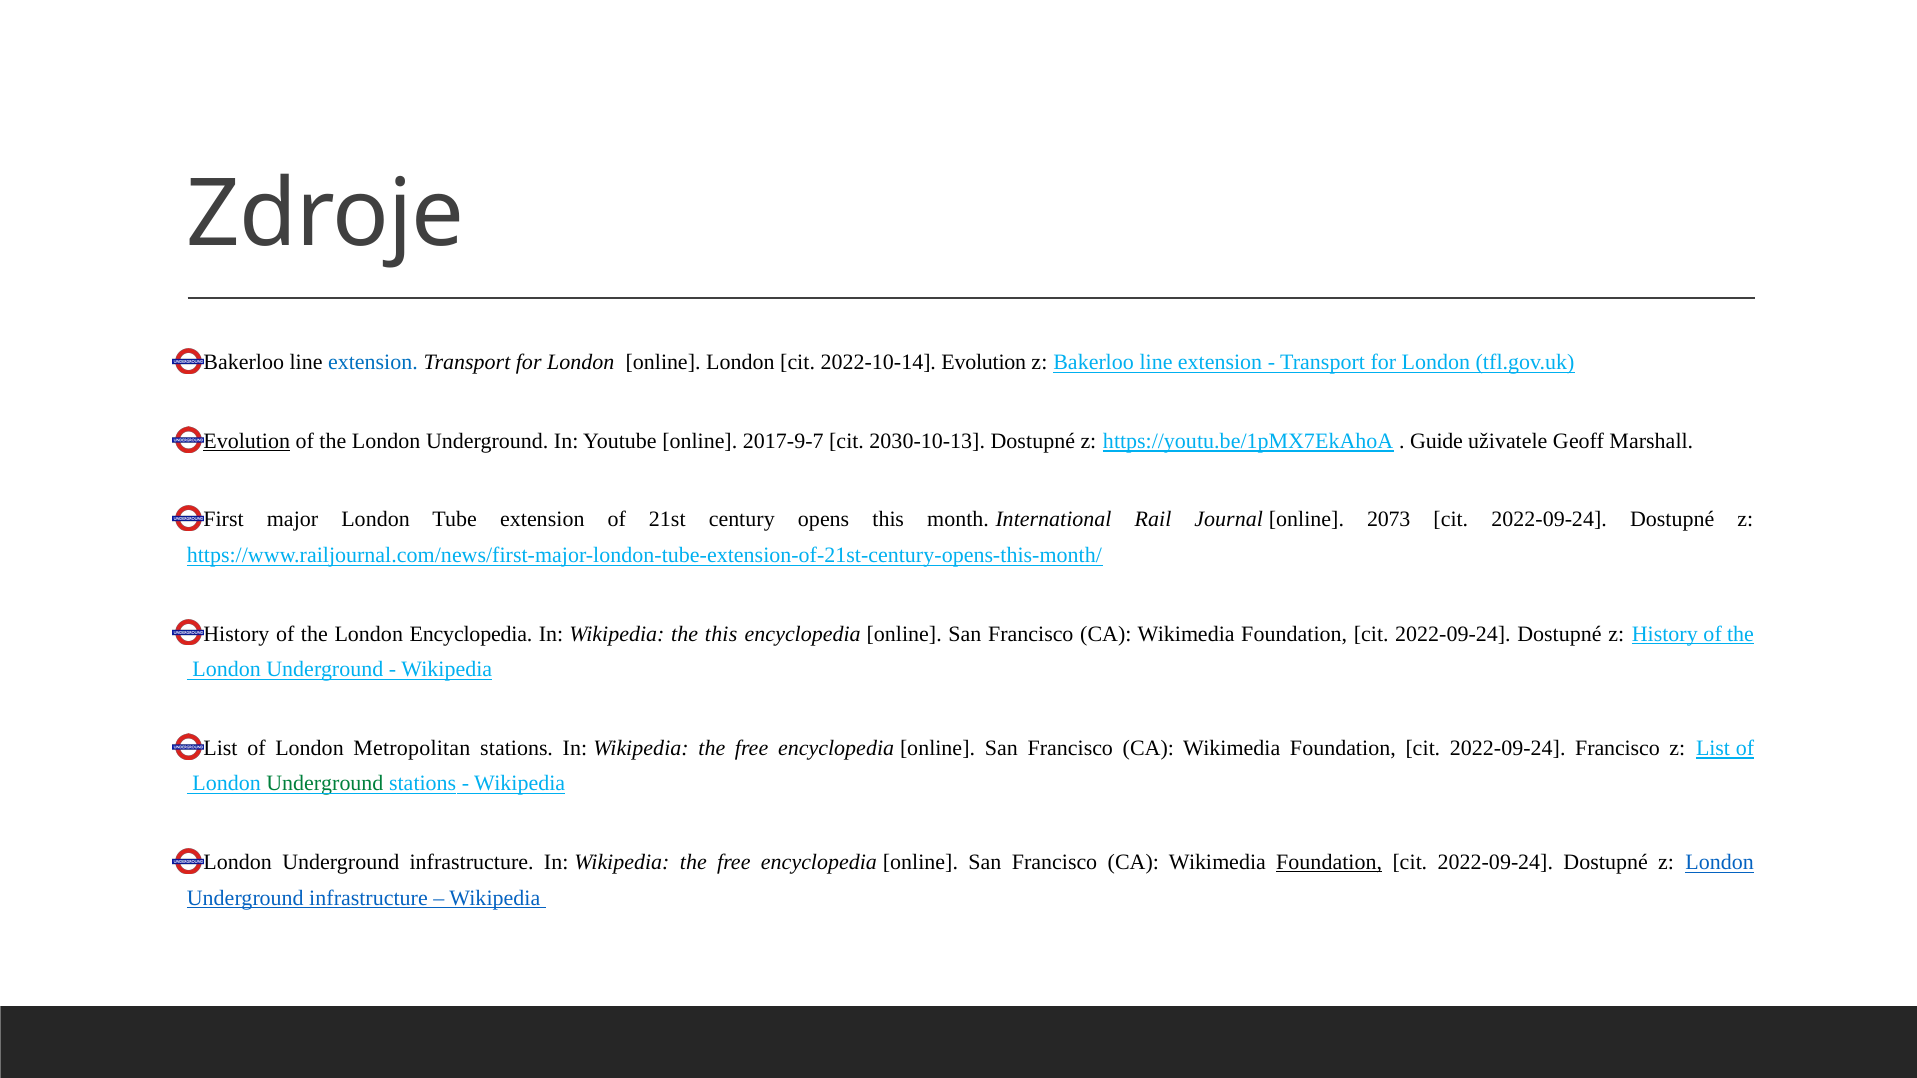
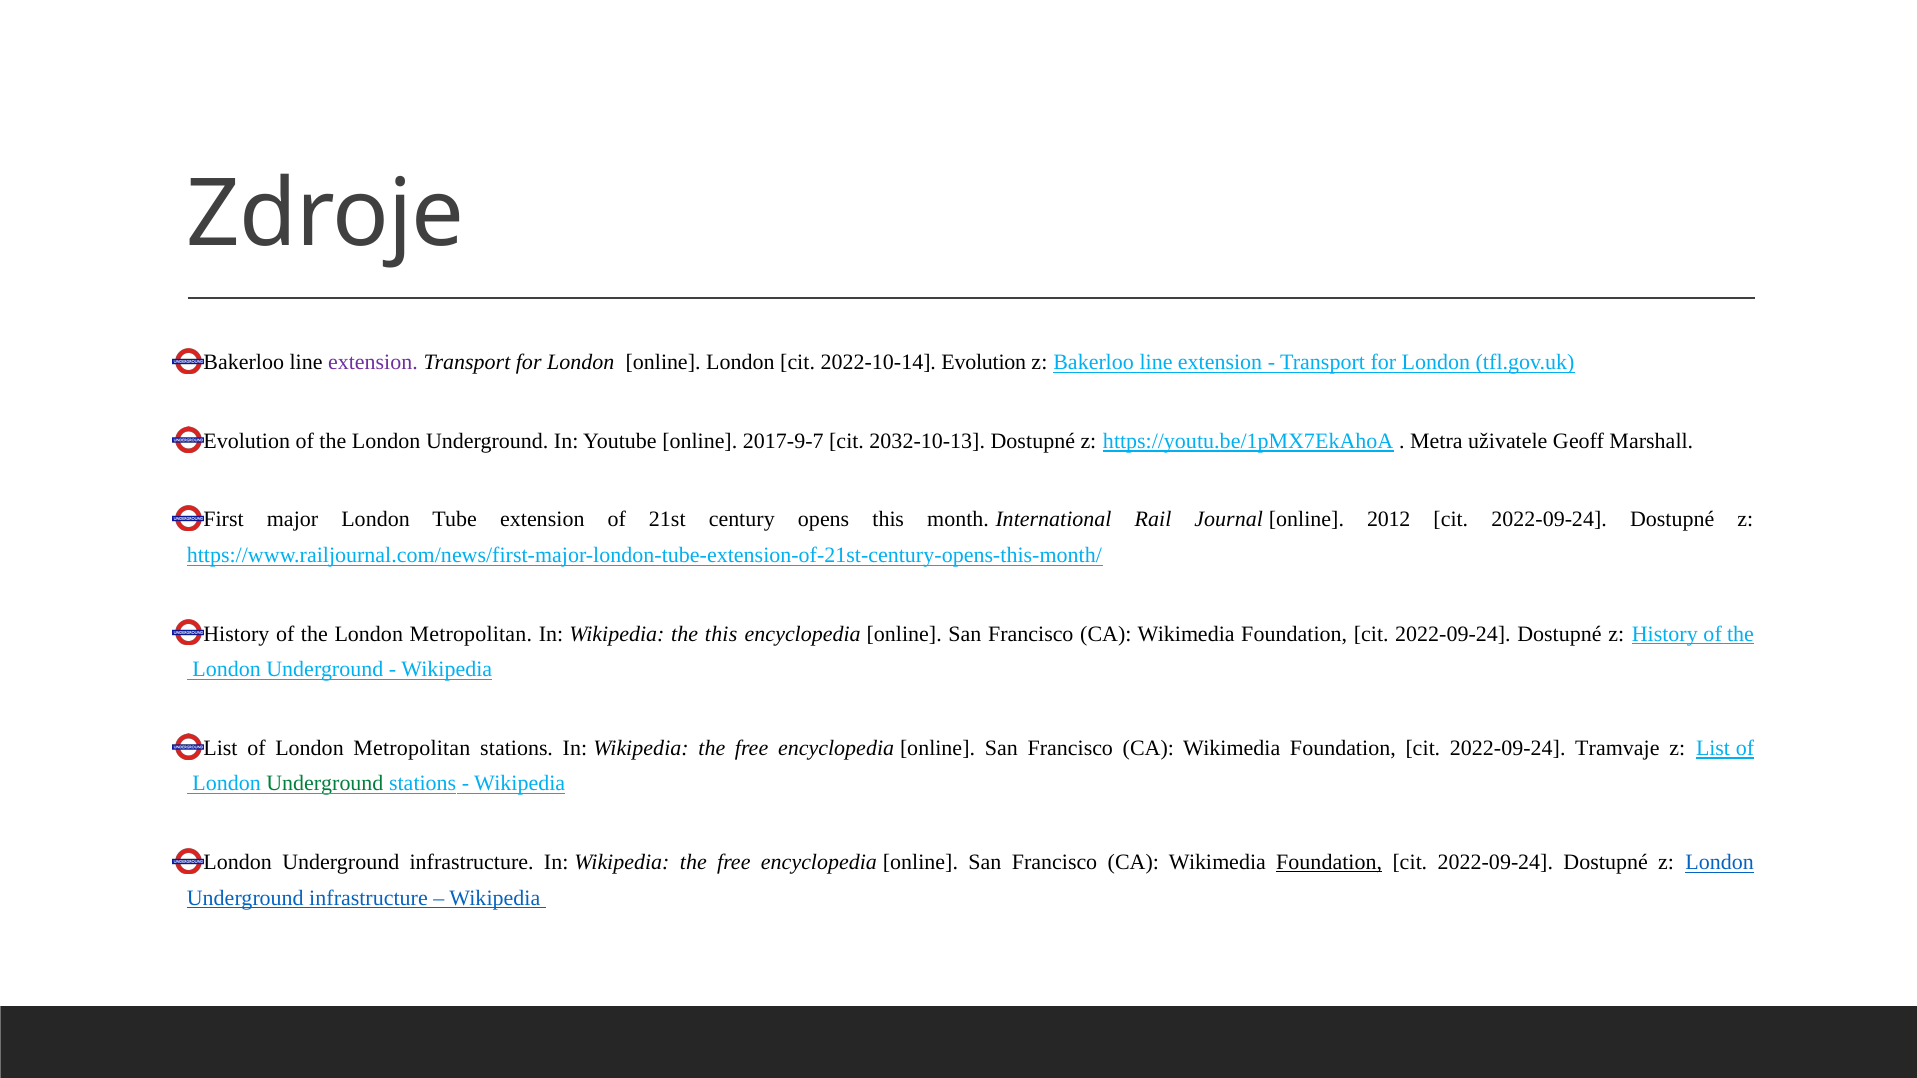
extension colour: blue -> purple (373, 363)
Evolution underline: present -> none (247, 441)
2030-10-13: 2030-10-13 -> 2032-10-13 (927, 441)
Guide: Guide -> Metra (1436, 441)
2073: 2073 -> 2012 (1389, 520)
the London Encyclopedia: Encyclopedia -> Metropolitan (471, 634)
2022-09-24 Francisco: Francisco -> Tramvaje (1617, 748)
